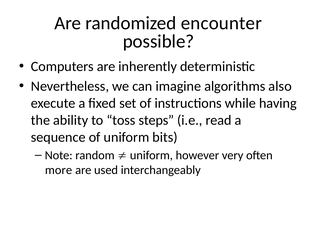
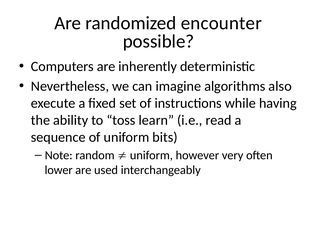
steps: steps -> learn (156, 120)
more: more -> lower (59, 170)
